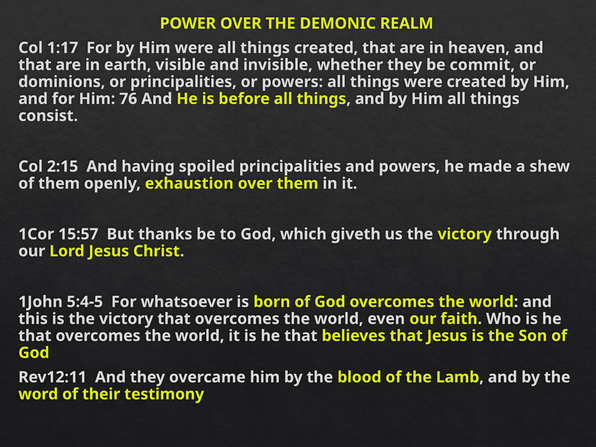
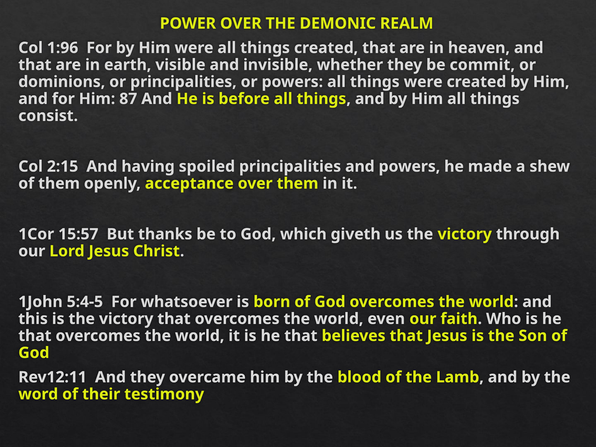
1:17: 1:17 -> 1:96 (63, 48)
76: 76 -> 87 (128, 99)
exhaustion: exhaustion -> acceptance (189, 183)
